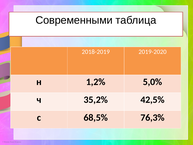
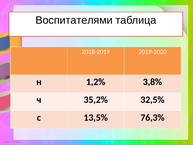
Современными: Современными -> Воспитателями (74, 20)
5,0%: 5,0% -> 3,8% (153, 82)
42,5%: 42,5% -> 32,5% (153, 100)
68,5%: 68,5% -> 13,5% (96, 117)
